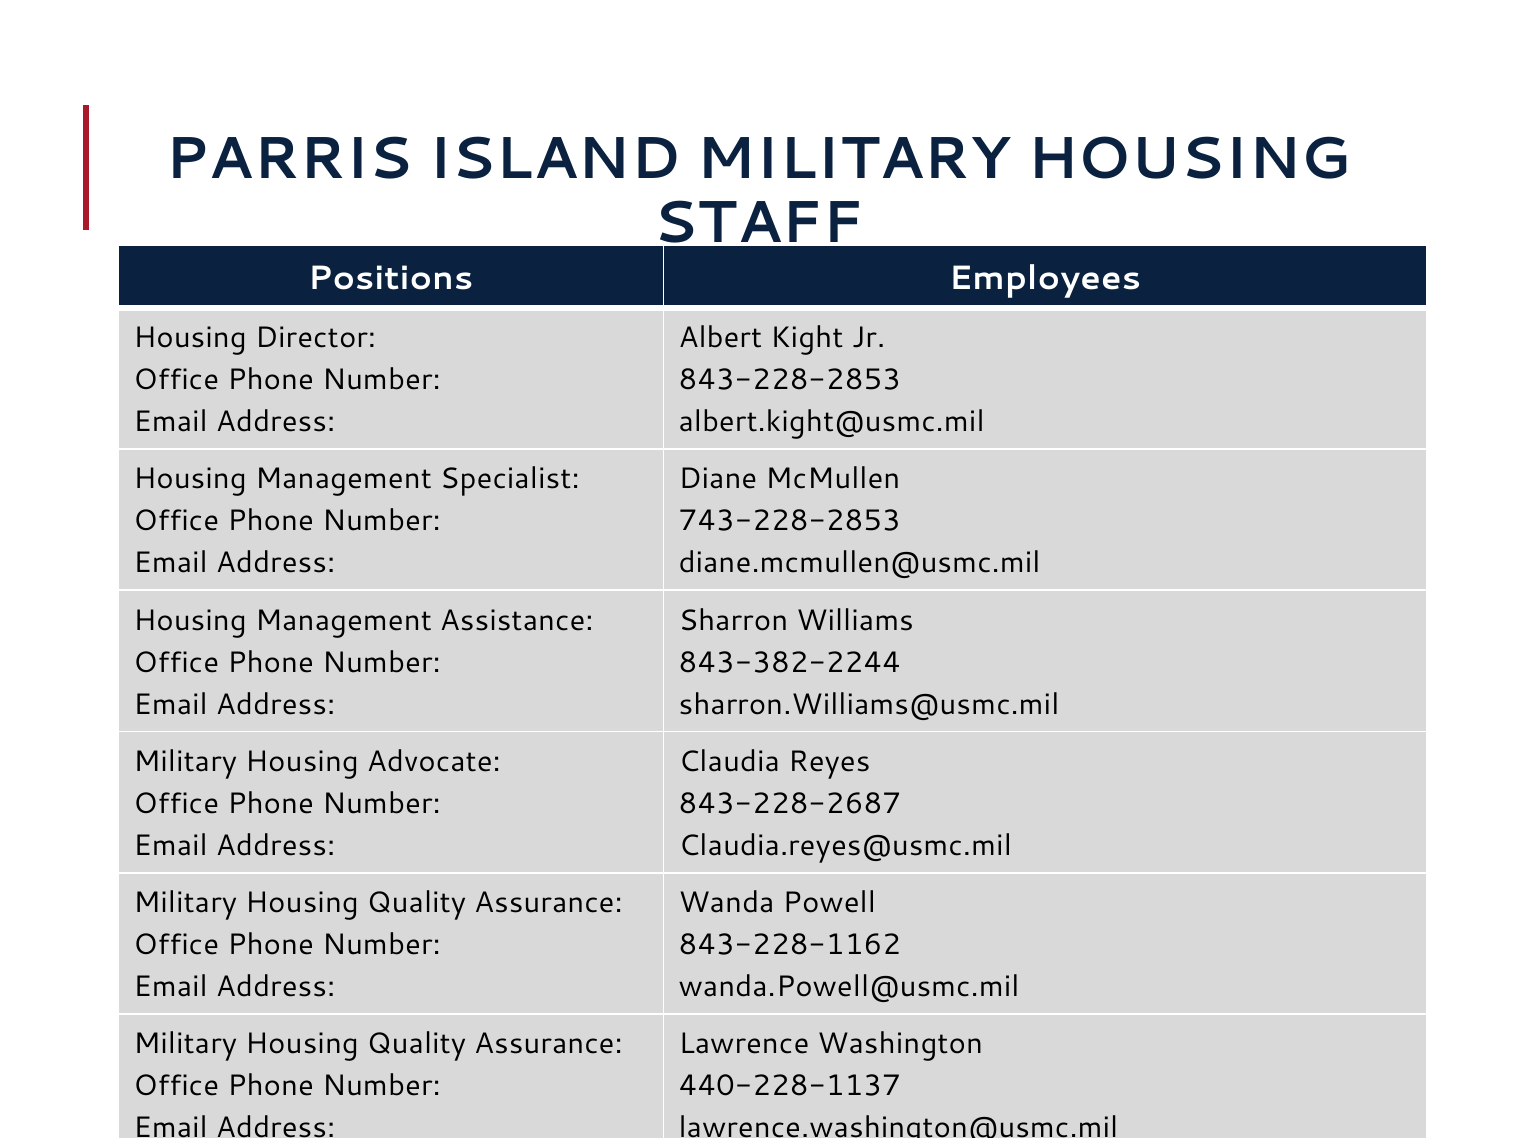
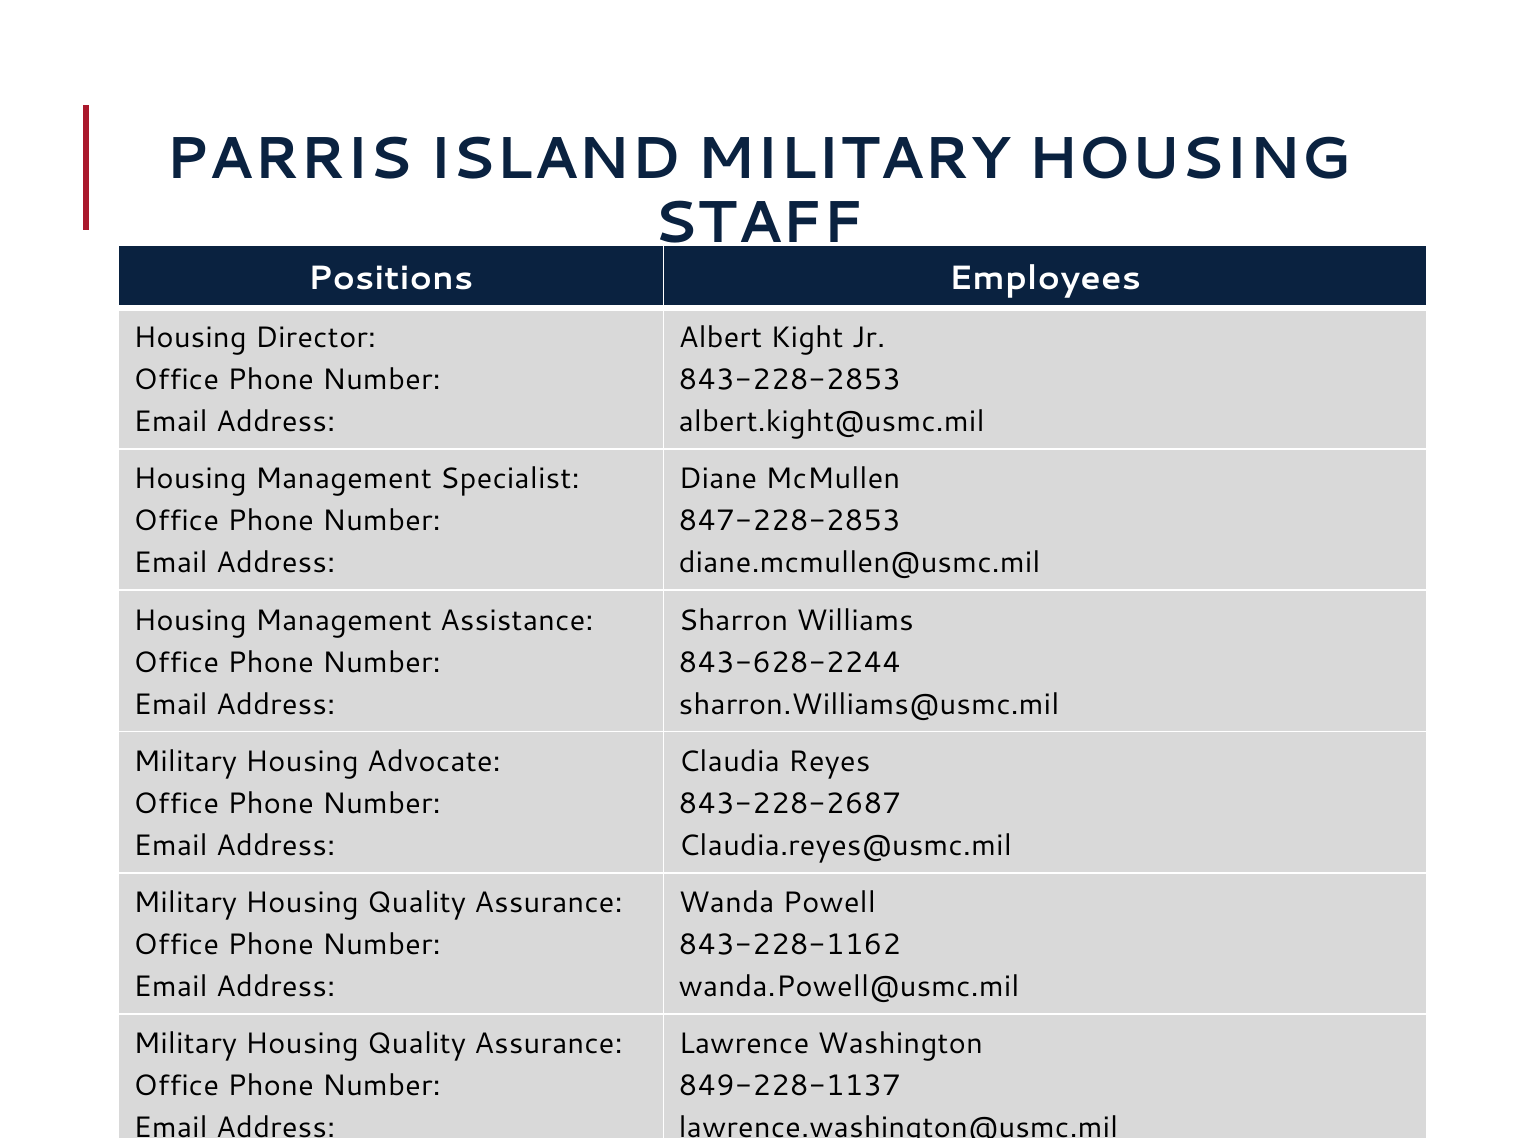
743-228-2853: 743-228-2853 -> 847-228-2853 (790, 521)
843-382-2244: 843-382-2244 -> 843-628-2244 (790, 662)
440-228-1137: 440-228-1137 -> 849-228-1137 (790, 1086)
